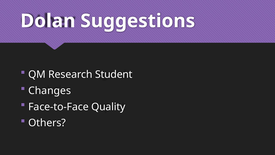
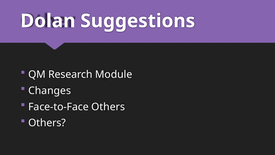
Student: Student -> Module (114, 74)
Face-to-Face Quality: Quality -> Others (108, 107)
